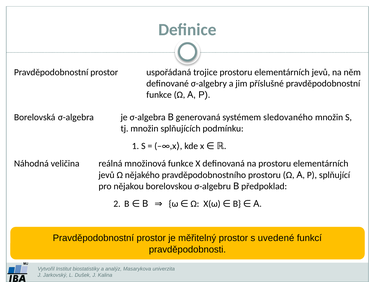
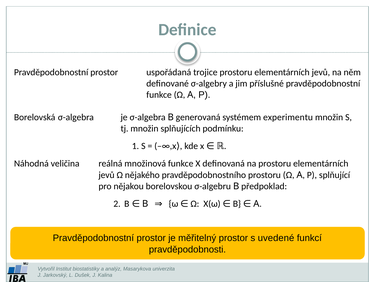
sledovaného: sledovaného -> experimentu (288, 117)
